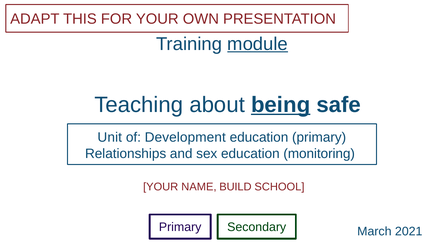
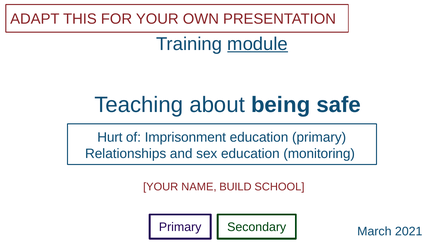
being underline: present -> none (281, 105)
Unit: Unit -> Hurt (110, 137)
Development: Development -> Imprisonment (185, 137)
